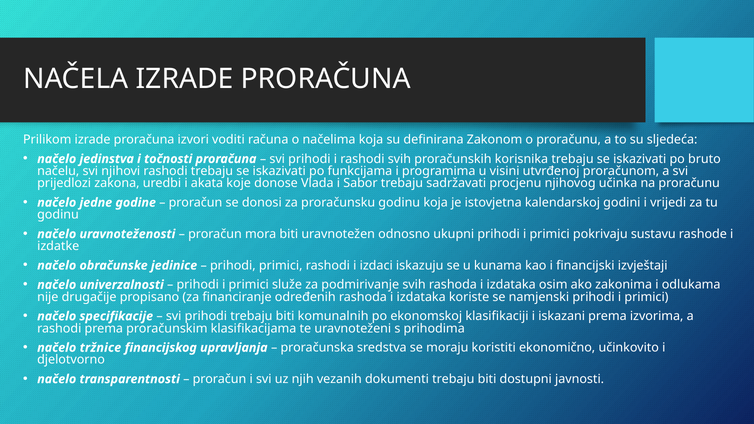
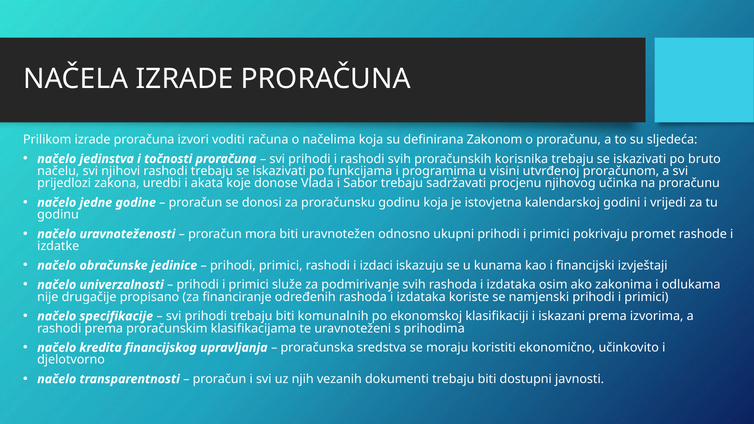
sustavu: sustavu -> promet (653, 234)
tržnice: tržnice -> kredita (101, 348)
